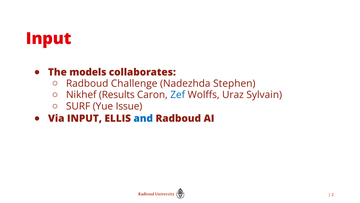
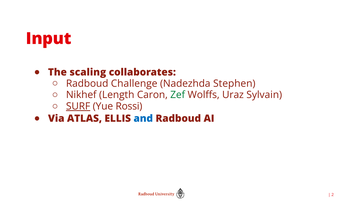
models: models -> scaling (88, 72)
Results: Results -> Length (117, 95)
Zef colour: blue -> green (178, 95)
SURF underline: none -> present (78, 106)
Issue: Issue -> Rossi (129, 106)
Via INPUT: INPUT -> ATLAS (85, 118)
